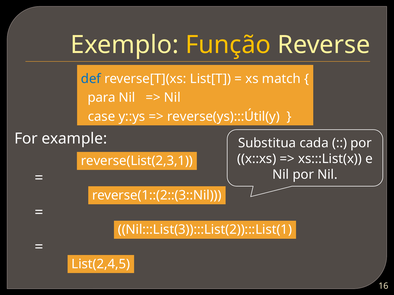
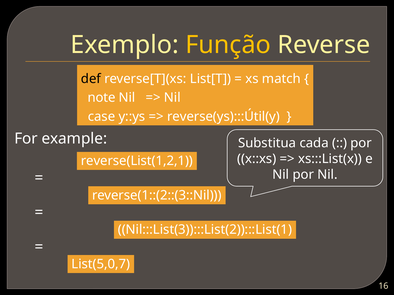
def colour: blue -> black (91, 79)
para: para -> note (102, 98)
reverse(List(2,3,1: reverse(List(2,3,1 -> reverse(List(1,2,1 (137, 161)
List(2,4,5: List(2,4,5 -> List(5,0,7 (101, 264)
